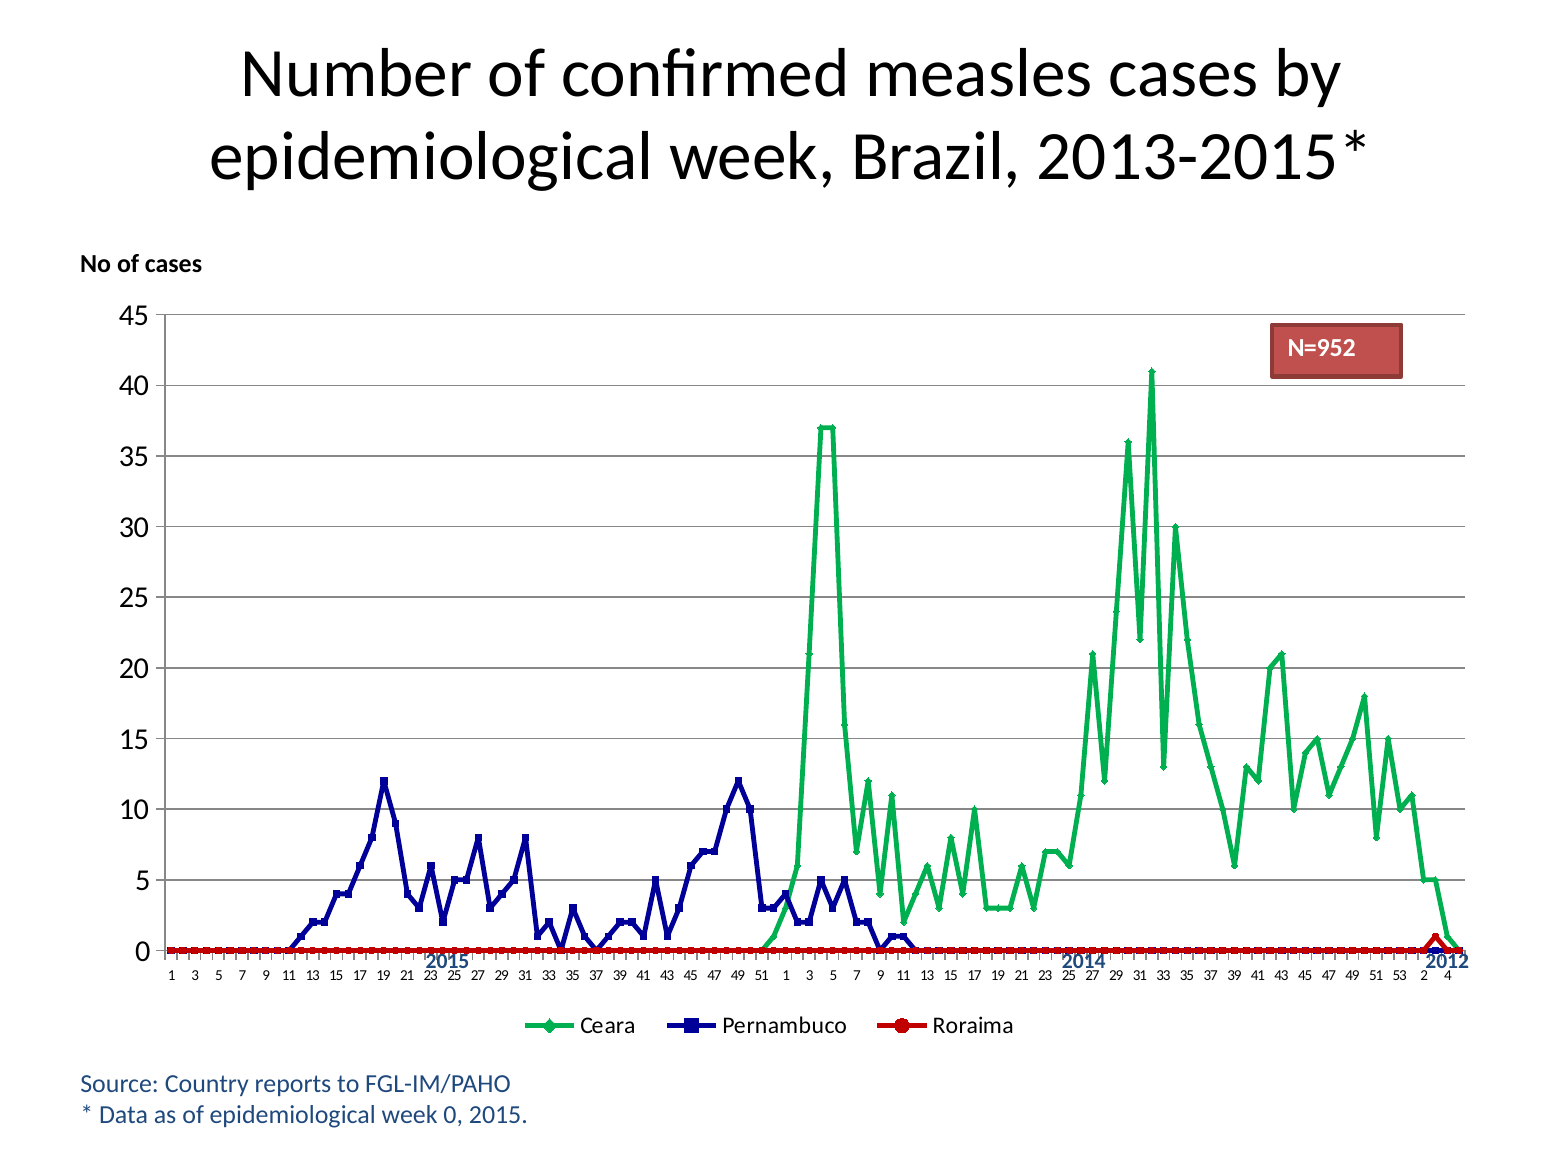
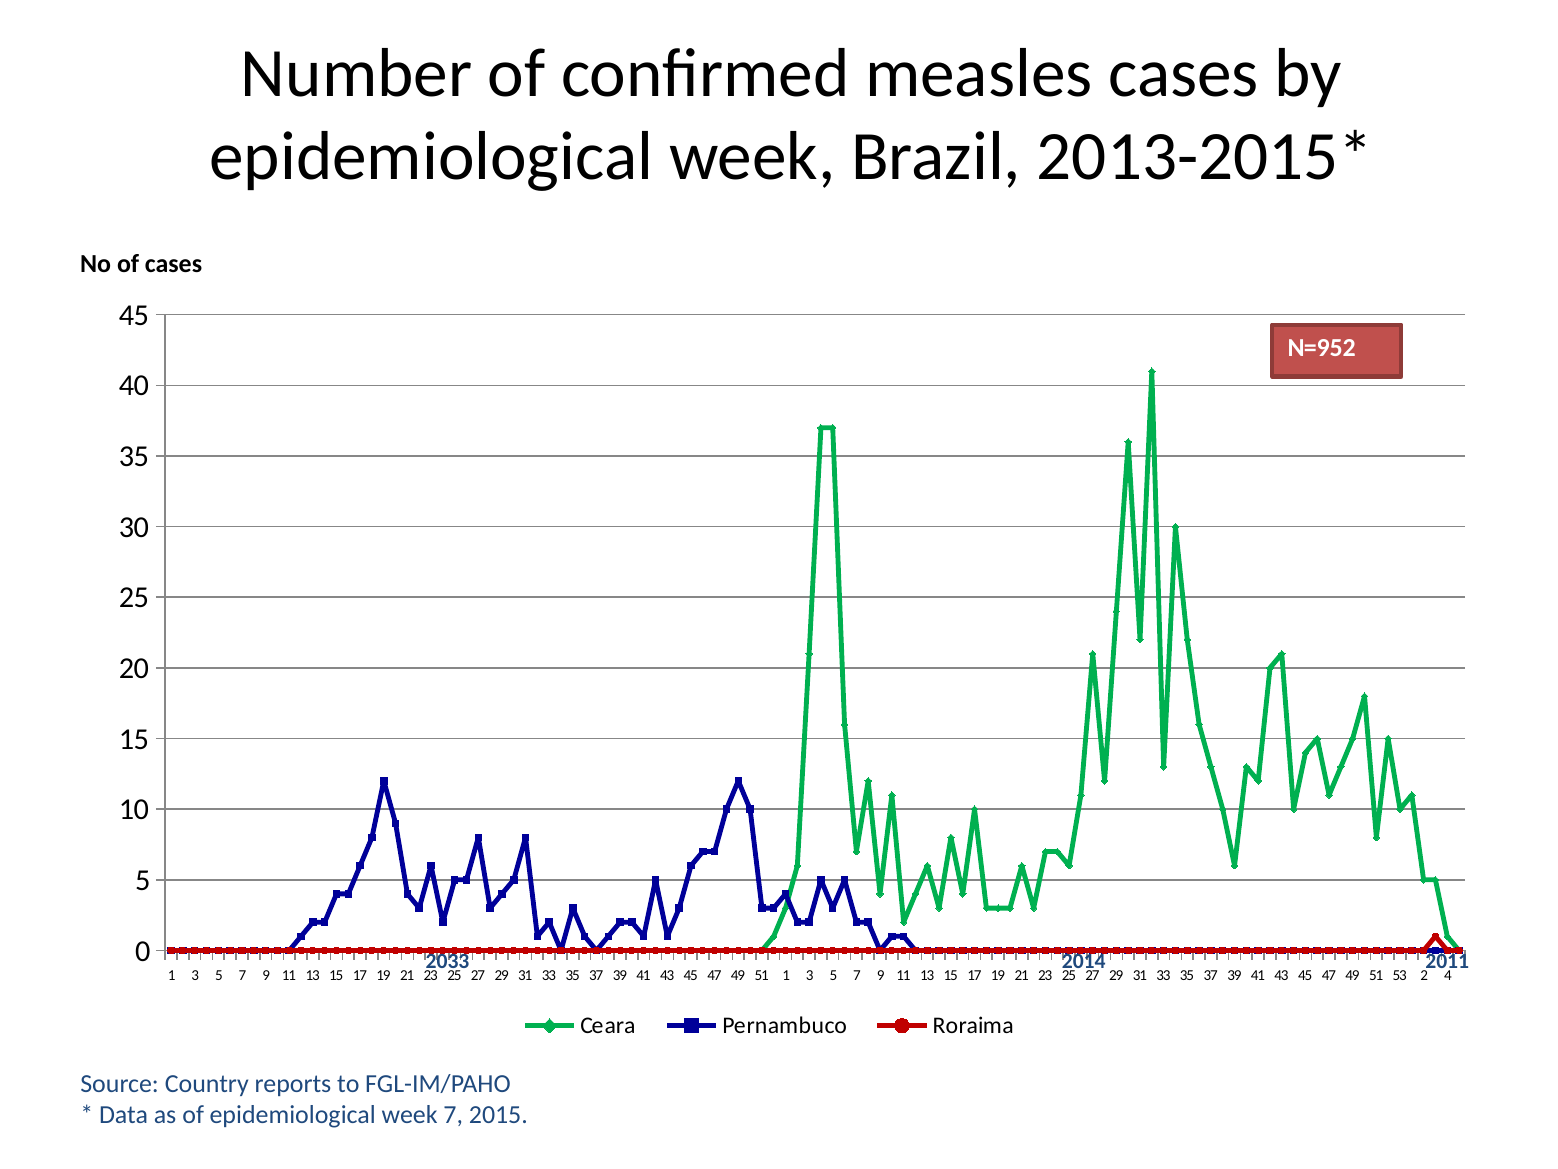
2015: 2015 -> 2033 (448, 961)
2012: 2012 -> 2011 (1447, 961)
week 0: 0 -> 7 (453, 1114)
